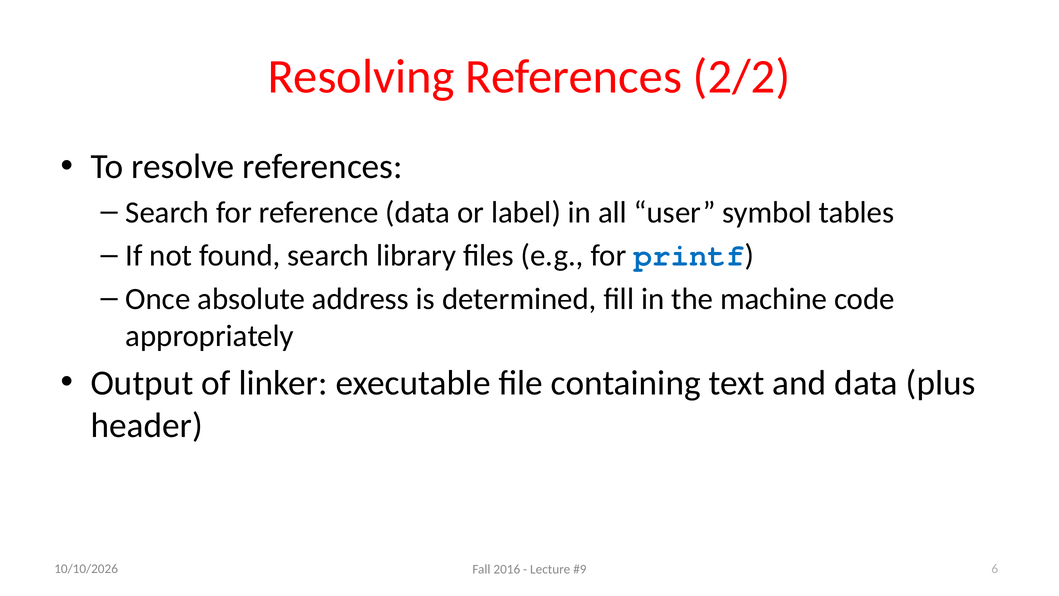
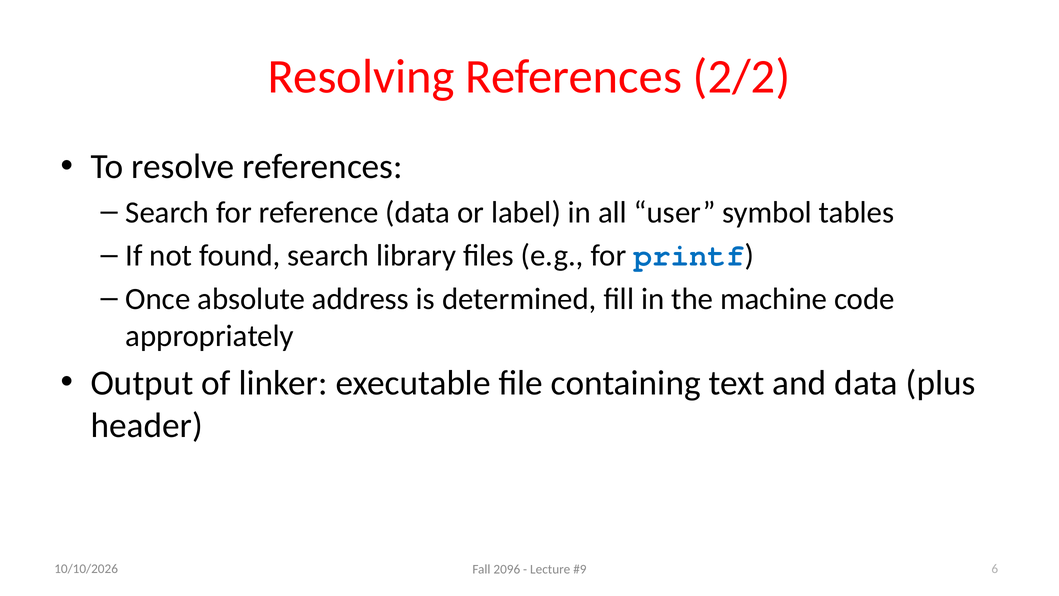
2016: 2016 -> 2096 (507, 569)
